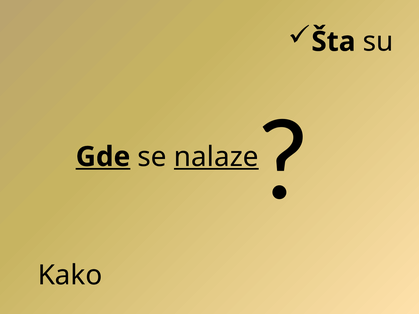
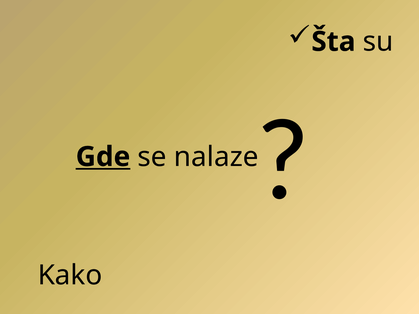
nalaze underline: present -> none (216, 157)
